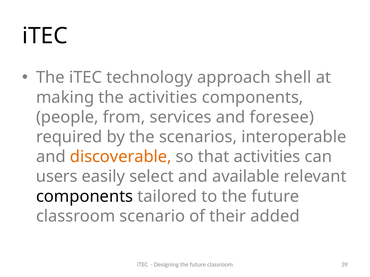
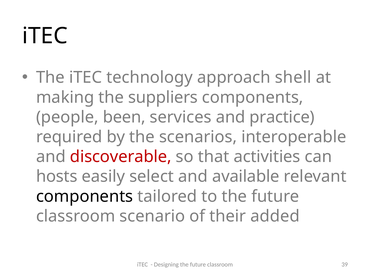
the activities: activities -> suppliers (163, 98)
from: from -> been (124, 117)
foresee: foresee -> practice (282, 117)
discoverable colour: orange -> red (121, 157)
users: users -> hosts (57, 177)
